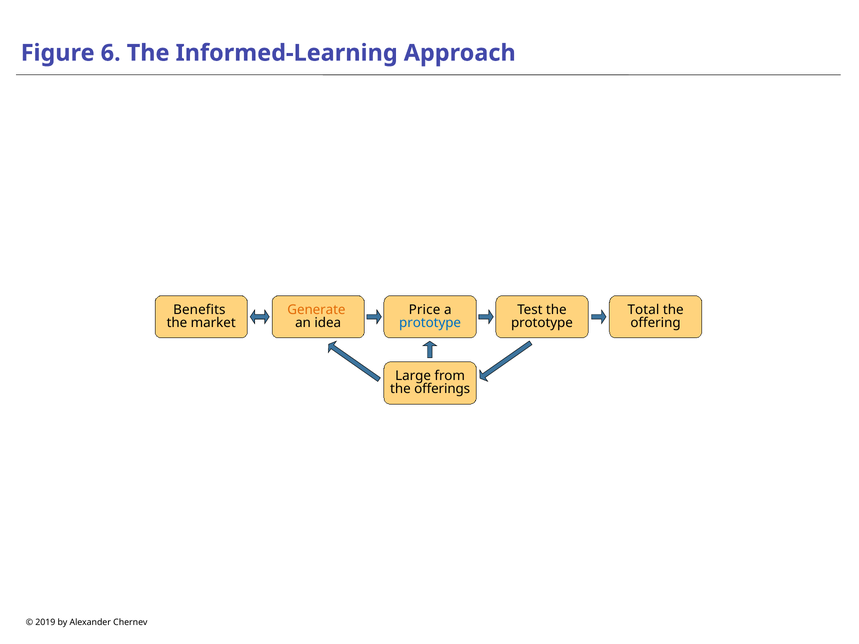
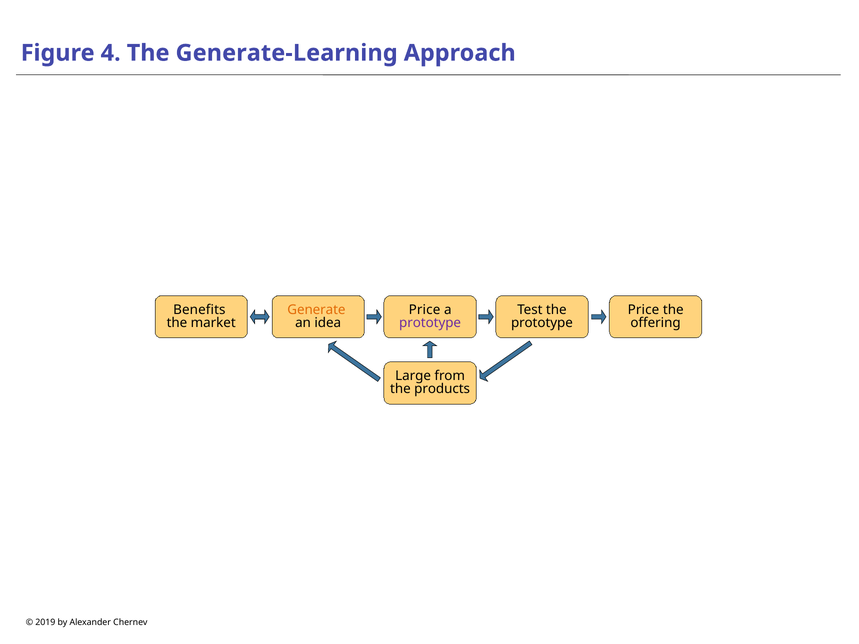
6: 6 -> 4 (111, 53)
Informed-Learning: Informed-Learning -> Generate-Learning (287, 53)
Total: Total -> Price (643, 310)
prototype colour: blue -> purple (430, 323)
offerings: offerings -> products (442, 389)
